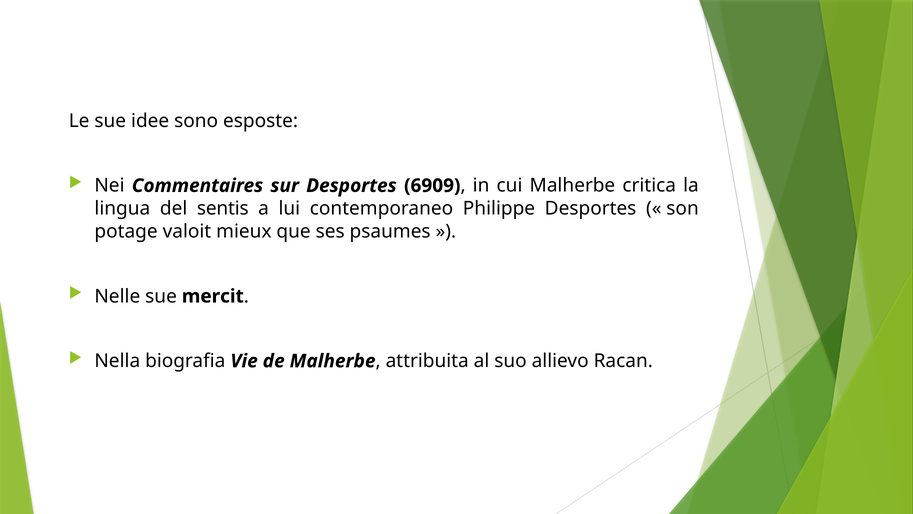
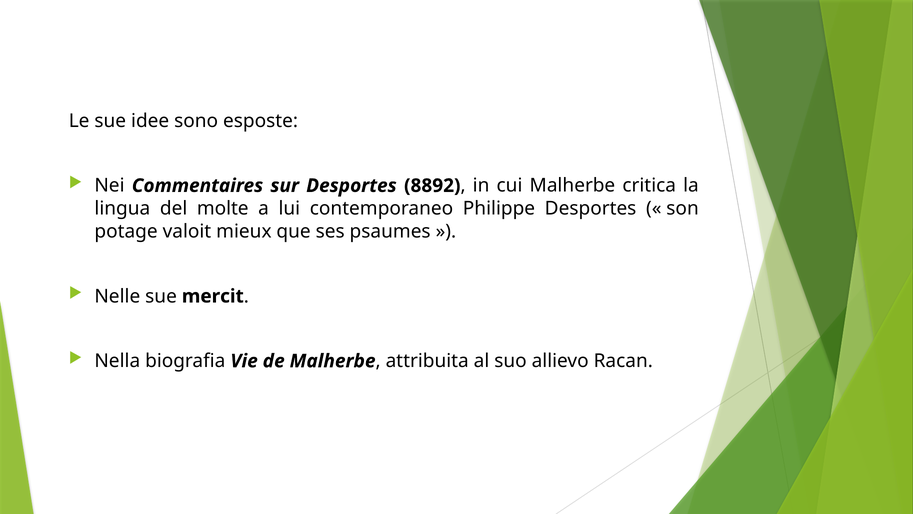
6909: 6909 -> 8892 (432, 186)
sentis: sentis -> molte (223, 208)
